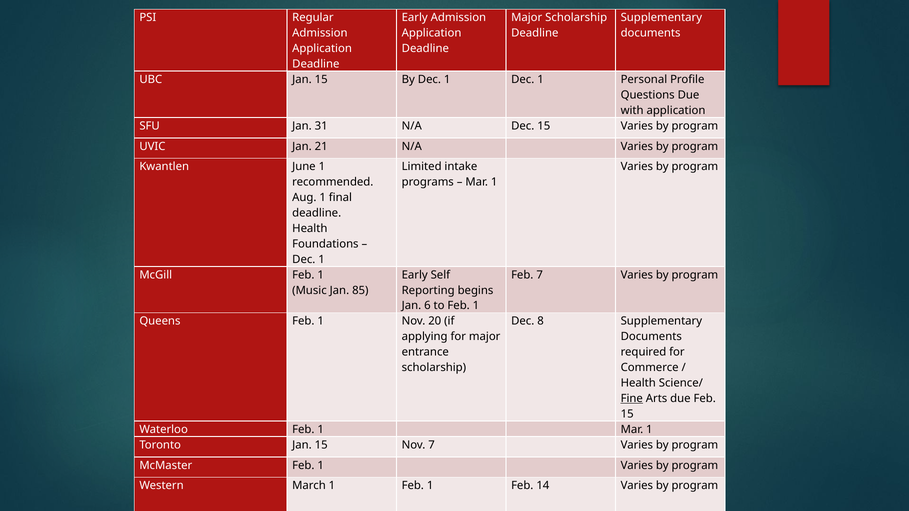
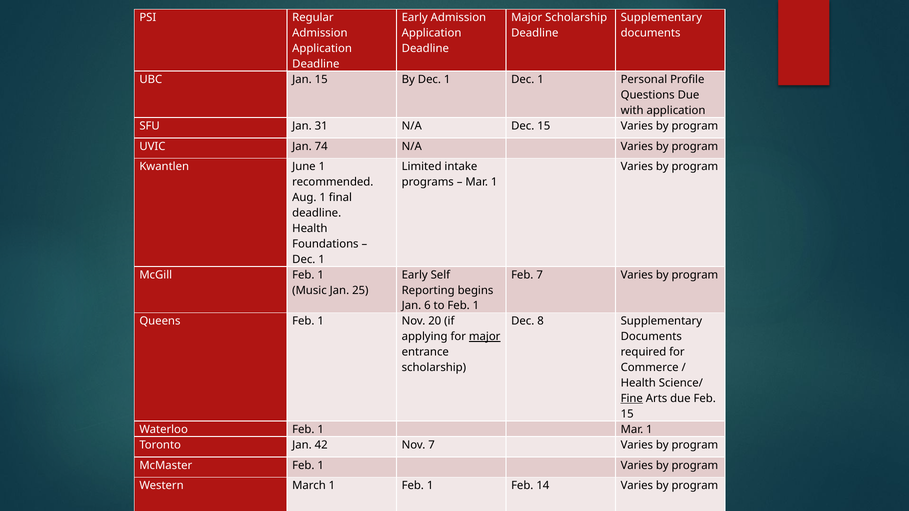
21: 21 -> 74 (321, 146)
85: 85 -> 25 (360, 290)
major underline: none -> present (485, 337)
Toronto Jan 15: 15 -> 42 (321, 445)
